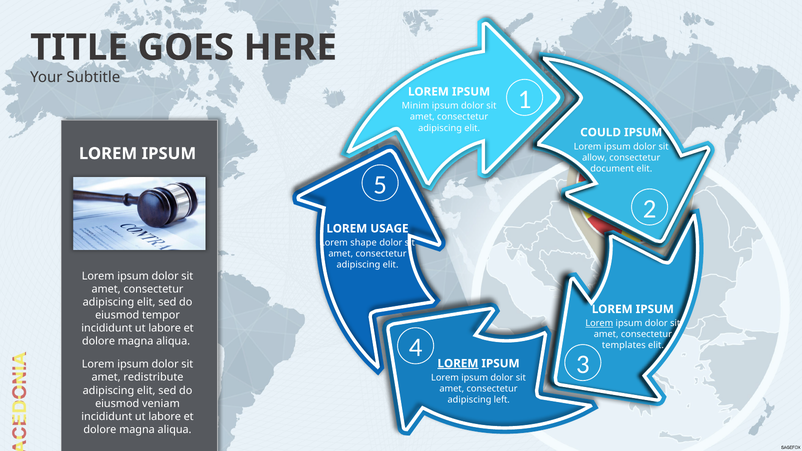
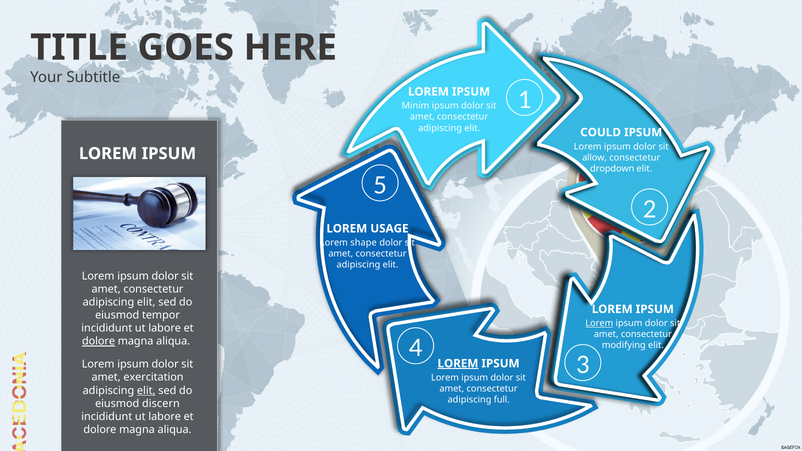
document: document -> dropdown (612, 169)
dolore underline: none -> present (99, 341)
templates: templates -> modifying (624, 346)
redistribute: redistribute -> exercitation (153, 377)
elit underline: none -> present (146, 391)
left: left -> full (502, 400)
veniam: veniam -> discern (161, 404)
